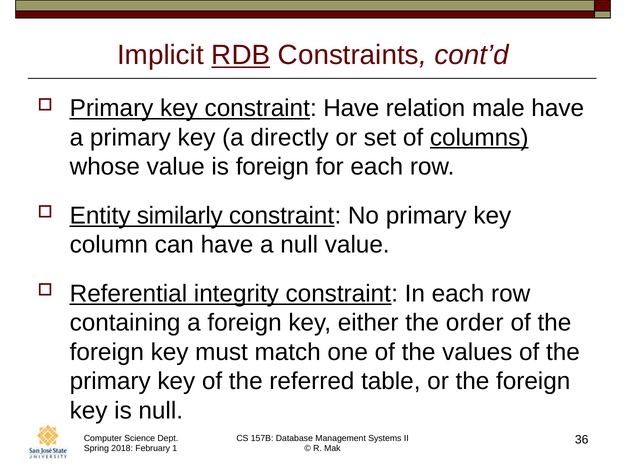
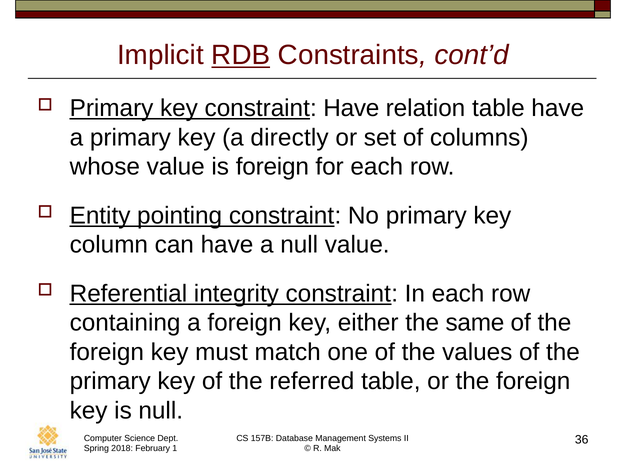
relation male: male -> table (498, 108)
columns underline: present -> none (479, 137)
similarly: similarly -> pointing (180, 215)
order: order -> same (475, 322)
